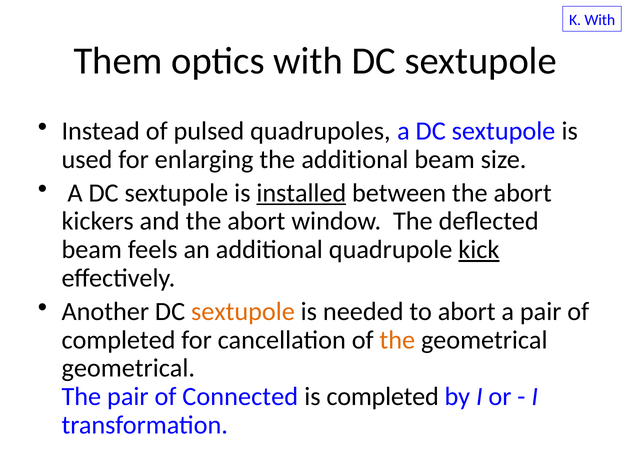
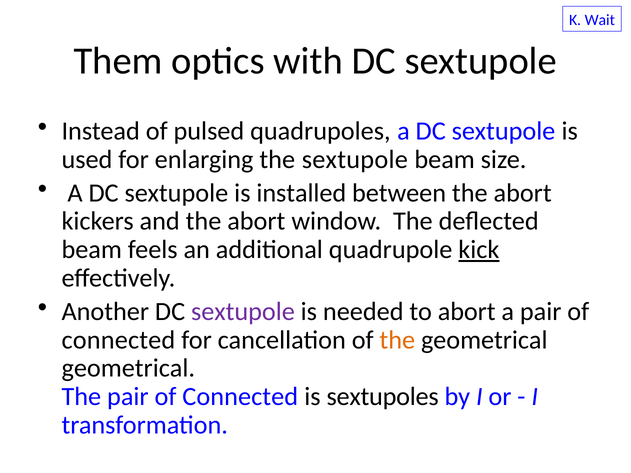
K With: With -> Wait (600, 20)
the additional: additional -> sextupole (355, 160)
installed underline: present -> none (301, 193)
sextupole colour: orange -> purple (243, 312)
completed: completed -> connected (118, 340)
is completed: completed -> sextupoles (383, 397)
